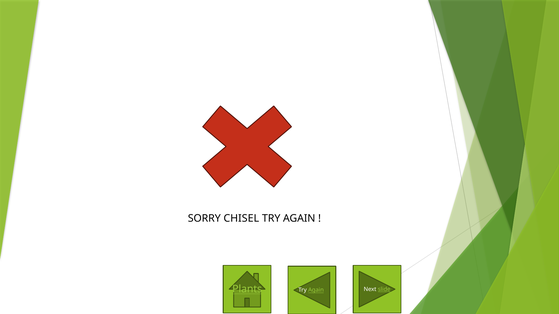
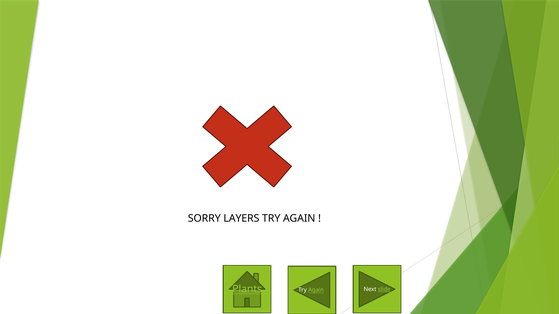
CHISEL: CHISEL -> LAYERS (241, 219)
